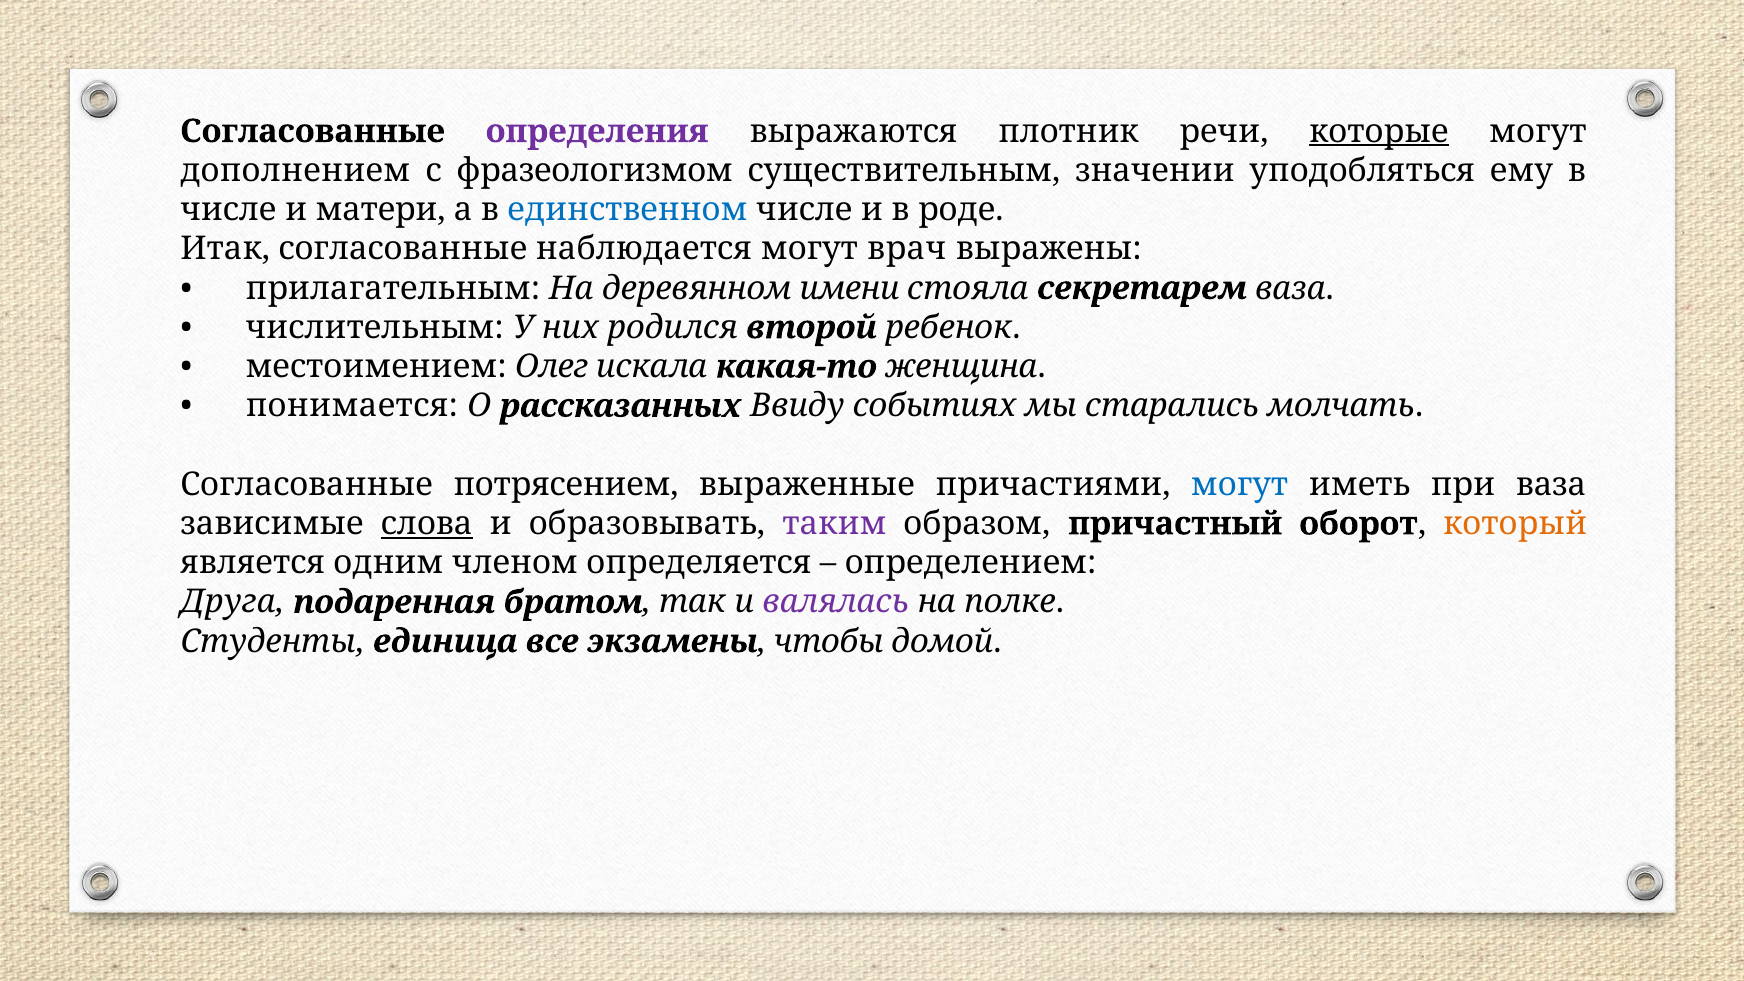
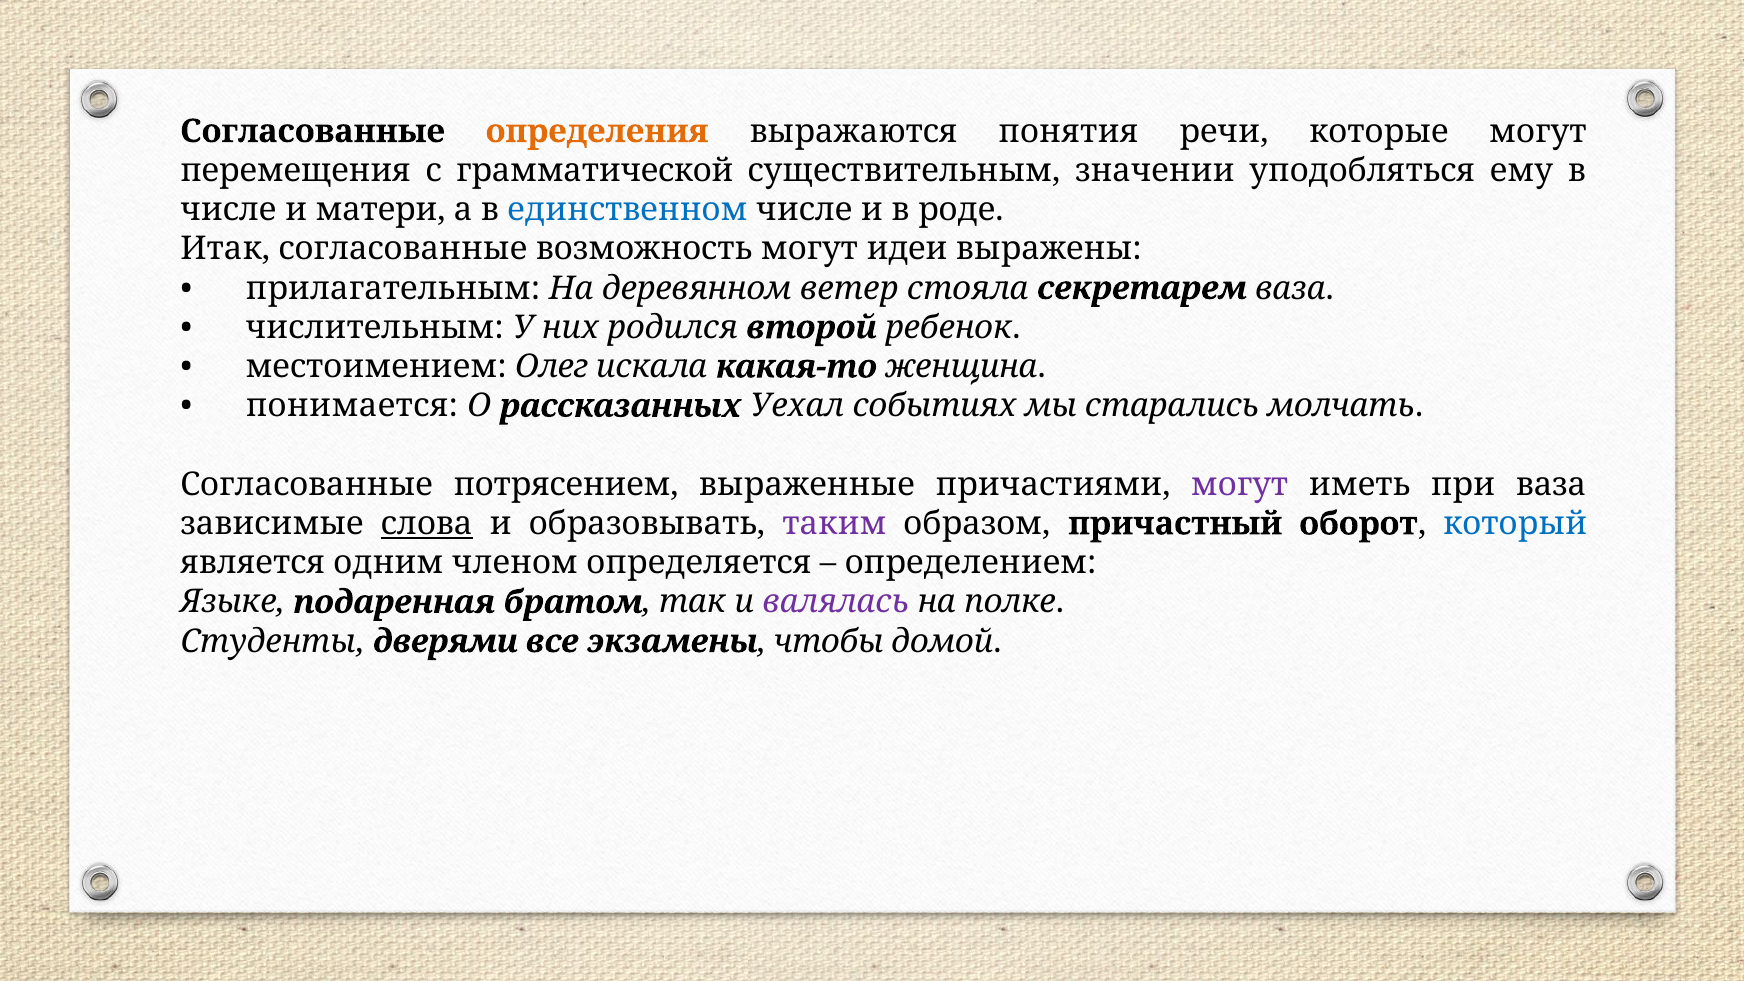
определения colour: purple -> orange (597, 131)
плотник: плотник -> понятия (1068, 131)
которые underline: present -> none (1379, 131)
дополнением: дополнением -> перемещения (296, 171)
фразеологизмом: фразеологизмом -> грамматической (595, 171)
наблюдается: наблюдается -> возможность (644, 249)
врач: врач -> идеи (907, 249)
имени: имени -> ветер (849, 288)
Ввиду: Ввиду -> Уехал (797, 406)
могут colour: blue -> purple (1240, 484)
который colour: orange -> blue (1515, 524)
Друга: Друга -> Языке (232, 602)
единица: единица -> дверями (446, 641)
